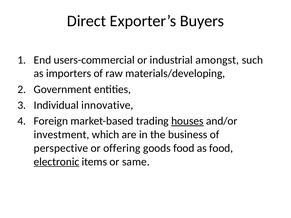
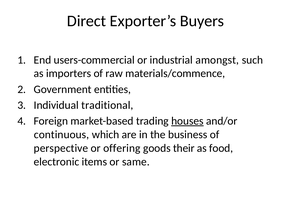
materials/developing: materials/developing -> materials/commence (175, 74)
innovative: innovative -> traditional (107, 105)
investment: investment -> continuous (62, 135)
goods food: food -> their (184, 148)
electronic underline: present -> none (56, 162)
